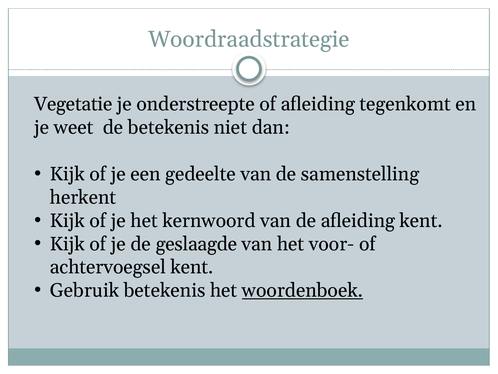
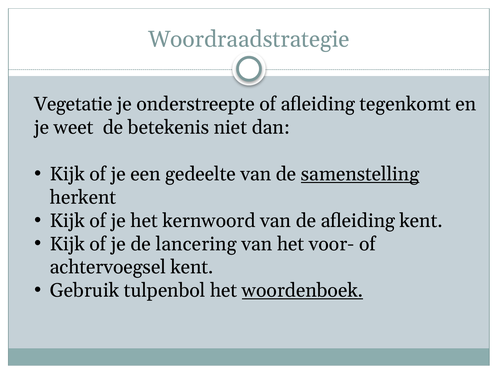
samenstelling underline: none -> present (360, 174)
geslaagde: geslaagde -> lancering (196, 244)
Gebruik betekenis: betekenis -> tulpenbol (165, 290)
